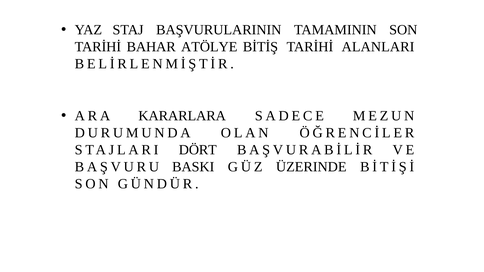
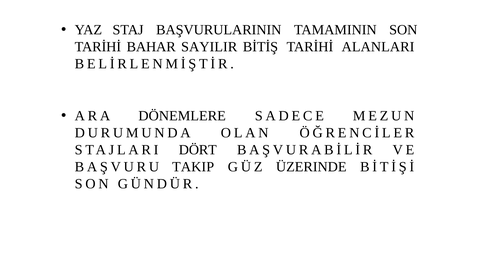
ATÖLYE: ATÖLYE -> SAYILIR (209, 47)
KARARLARA: KARARLARA -> DÖNEMLERE (182, 116)
BASKI: BASKI -> TAKIP (193, 167)
